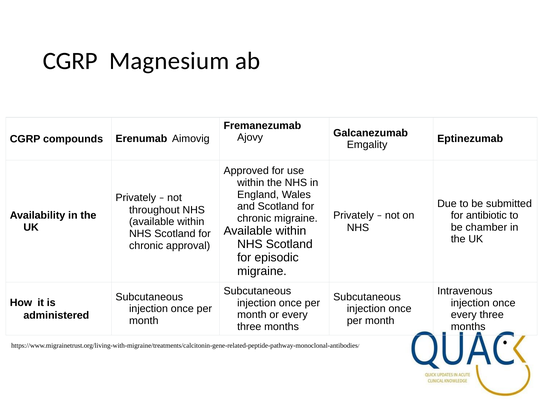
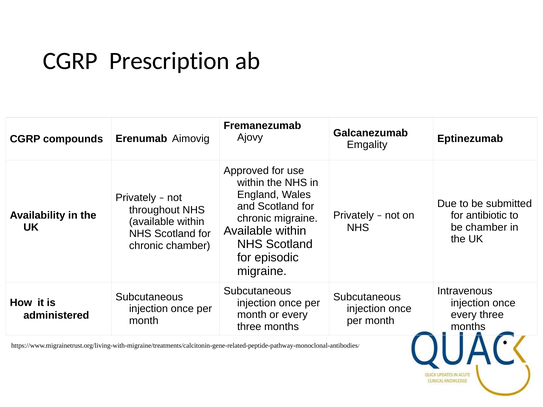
Magnesium: Magnesium -> Prescription (169, 61)
chronic approval: approval -> chamber (188, 246)
